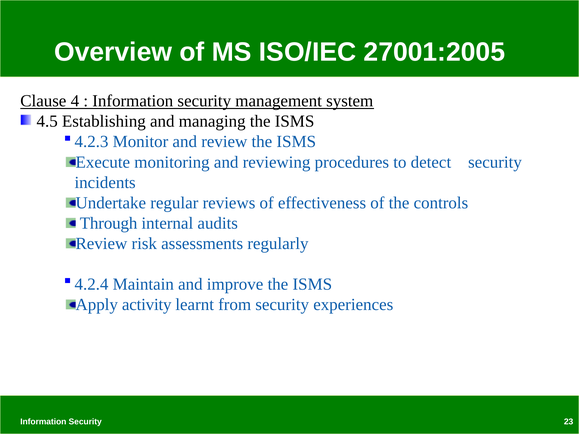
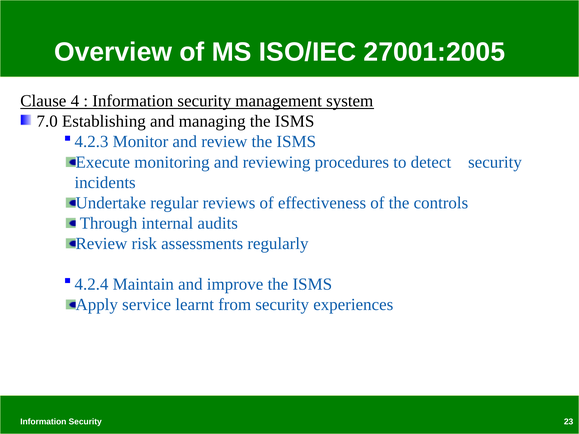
4.5: 4.5 -> 7.0 (47, 121)
activity: activity -> service (147, 305)
